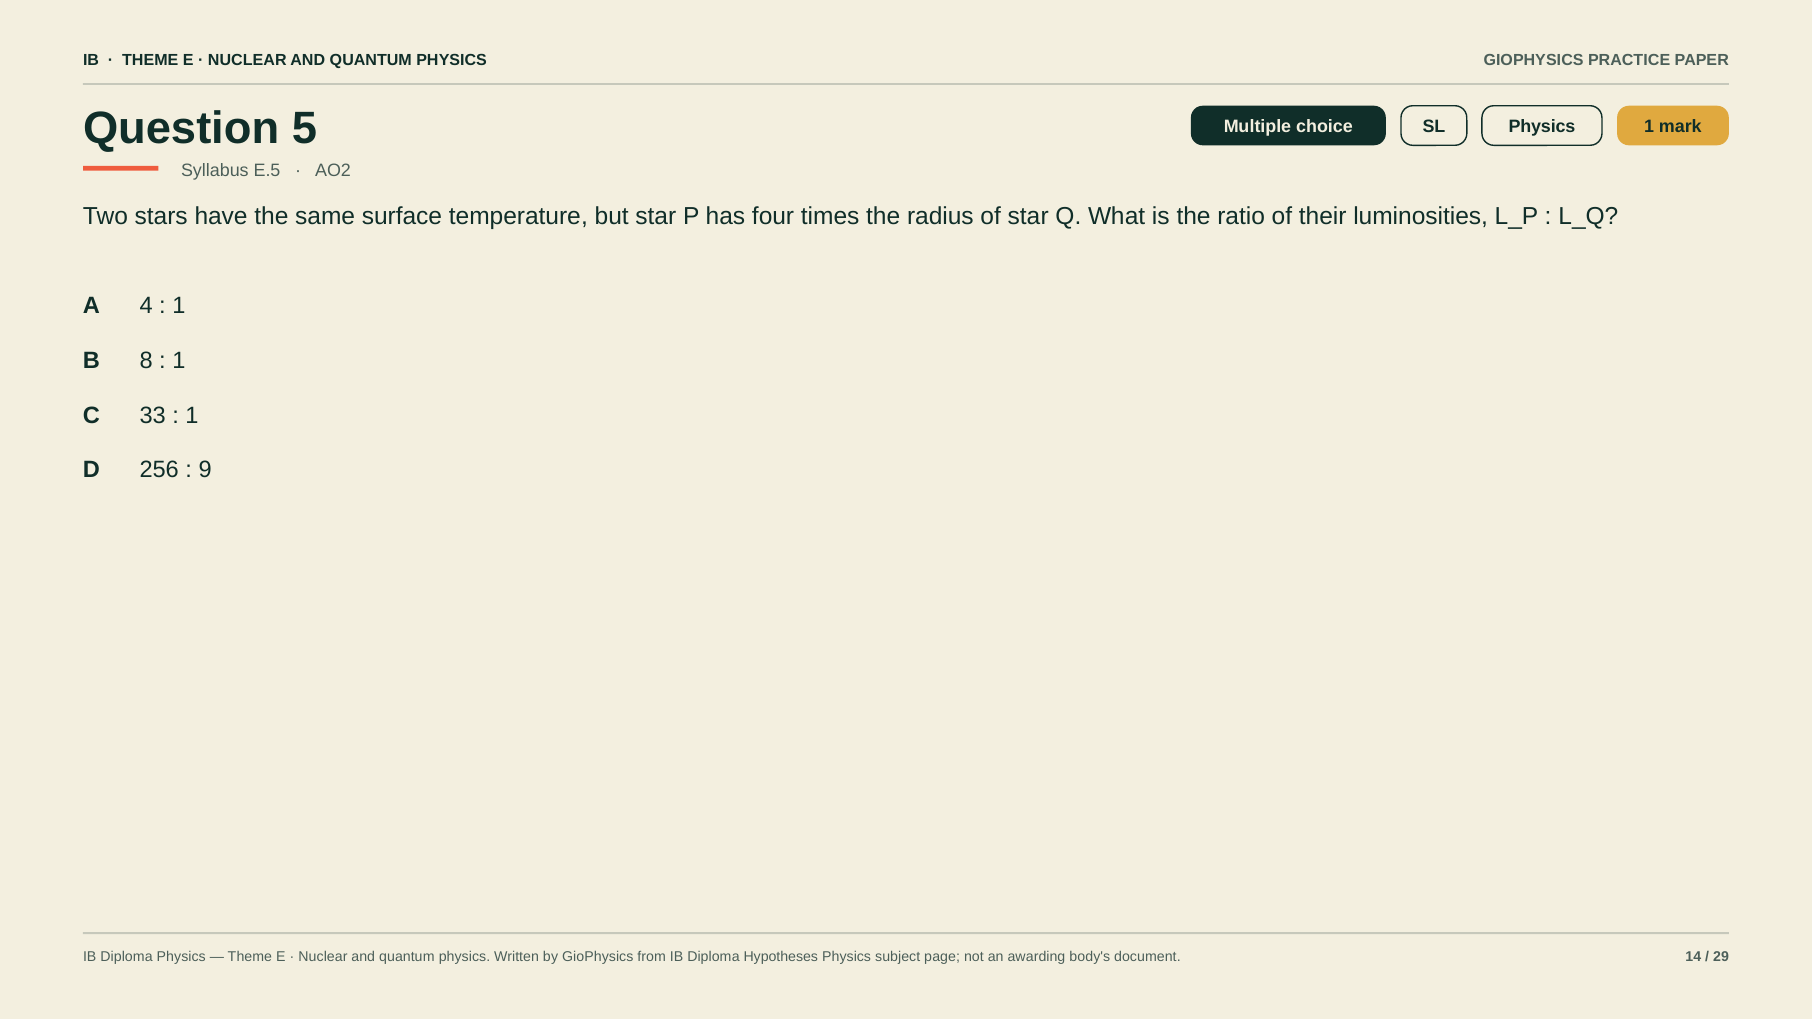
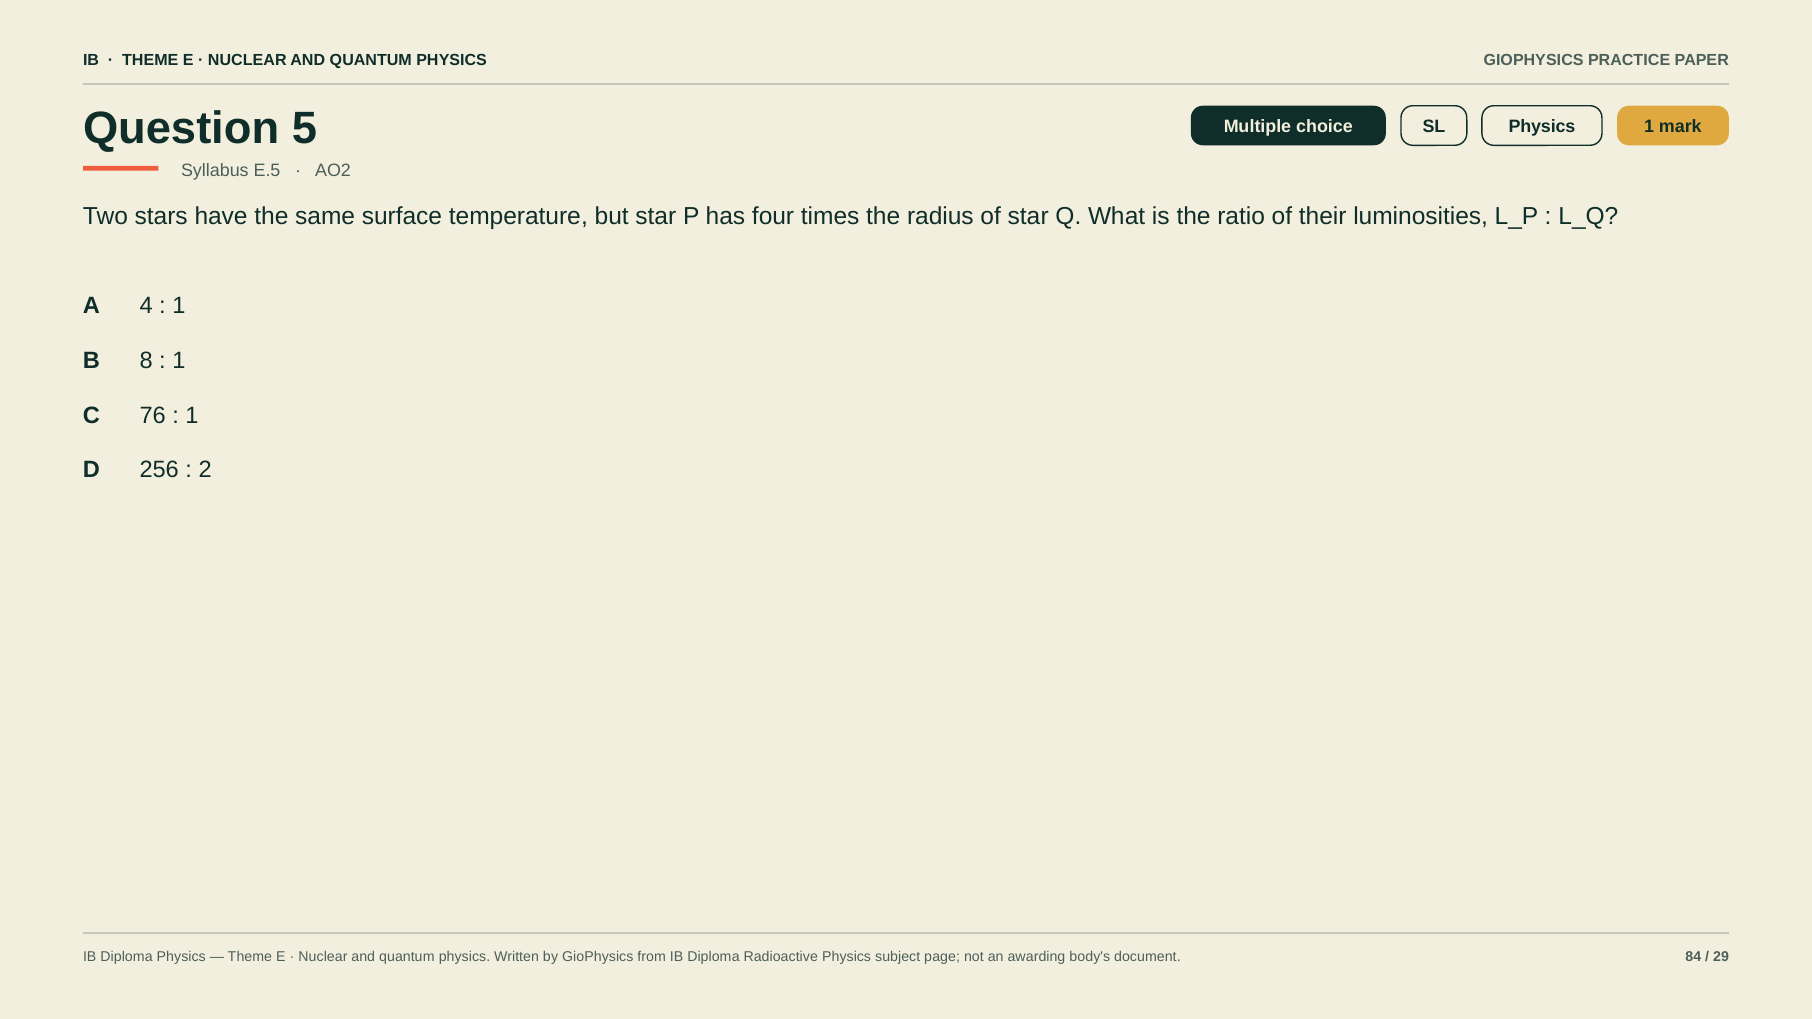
33: 33 -> 76 (153, 416)
9: 9 -> 2 (205, 470)
Hypotheses: Hypotheses -> Radioactive (781, 957)
14: 14 -> 84 (1693, 957)
